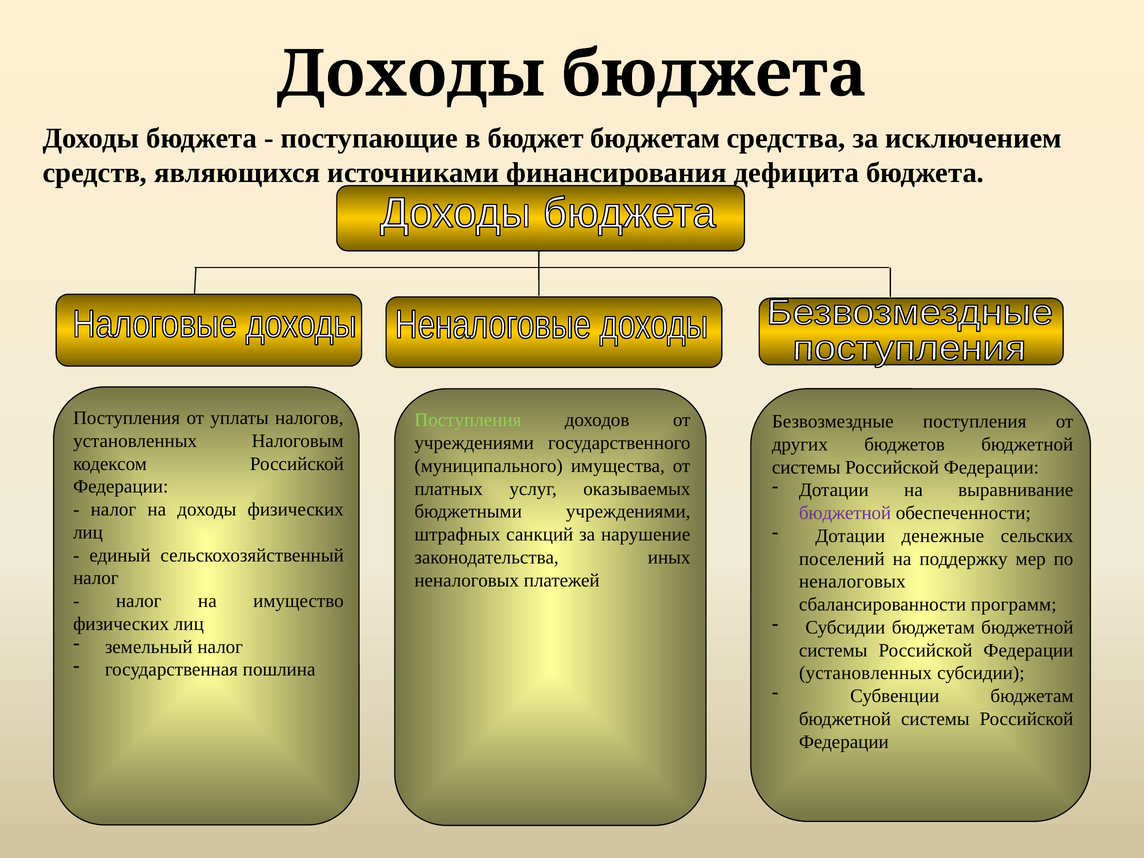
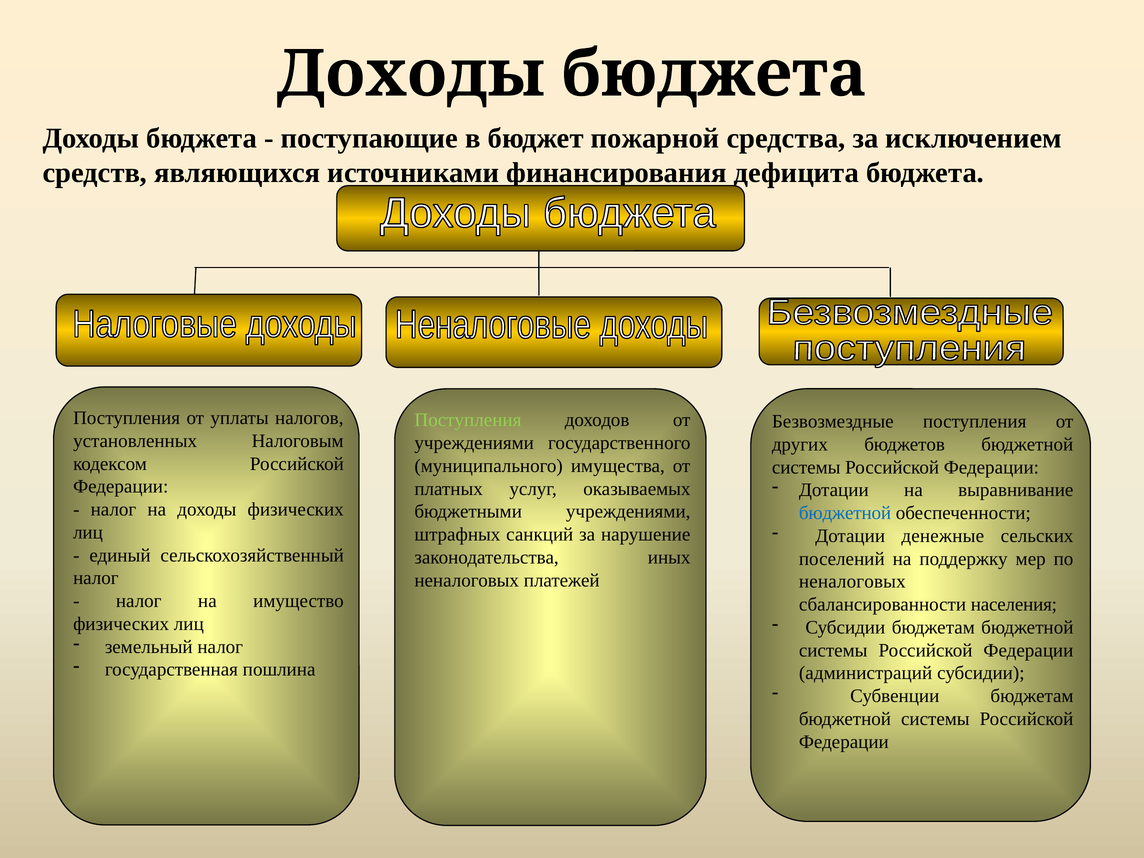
бюджет бюджетам: бюджетам -> пожарной (655, 139)
бюджетной colour: purple -> blue (845, 513)
программ: программ -> населения (1014, 605)
установленных: установленных -> администраций (866, 673)
